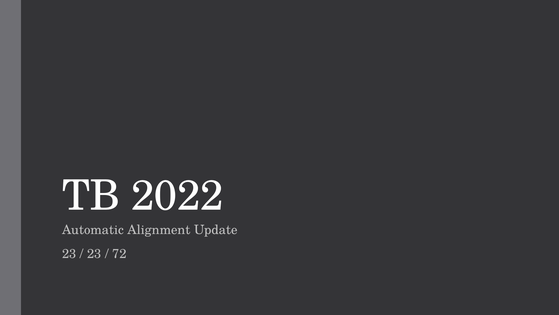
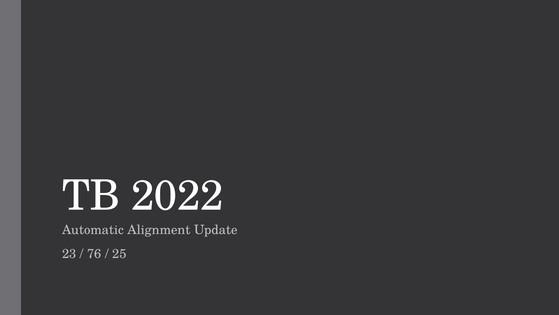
23: 23 -> 76 (94, 254)
72: 72 -> 25 (119, 254)
